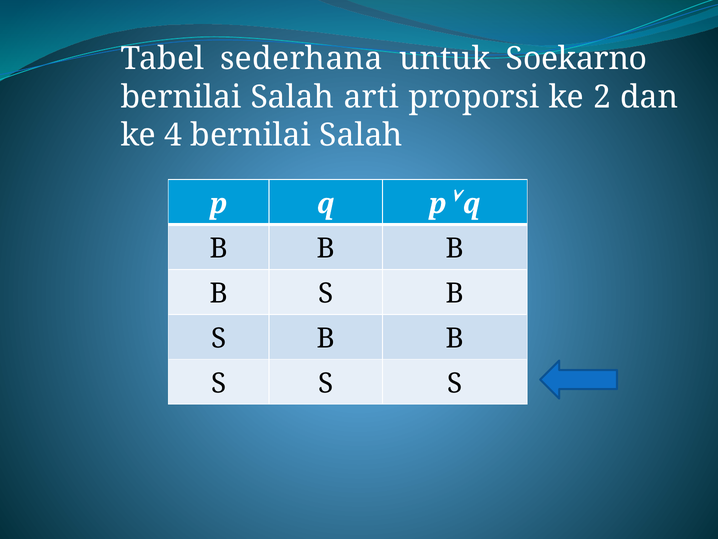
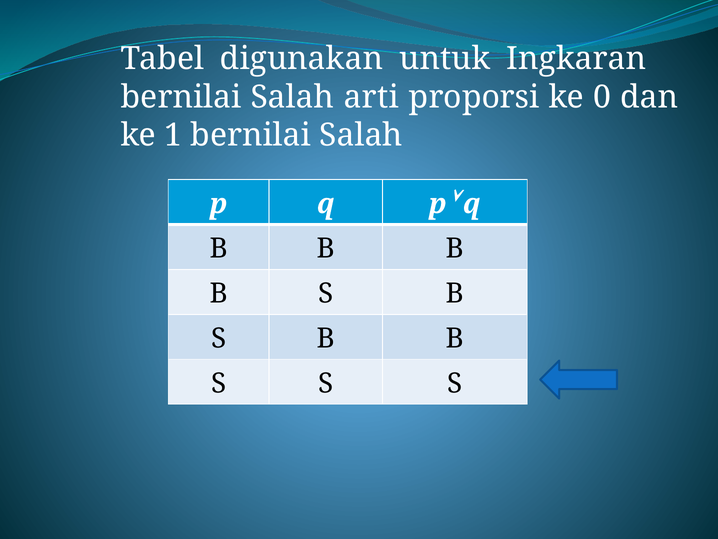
sederhana: sederhana -> digunakan (302, 59)
Soekarno: Soekarno -> Ingkaran (576, 59)
2: 2 -> 0 (602, 97)
4: 4 -> 1 (173, 135)
